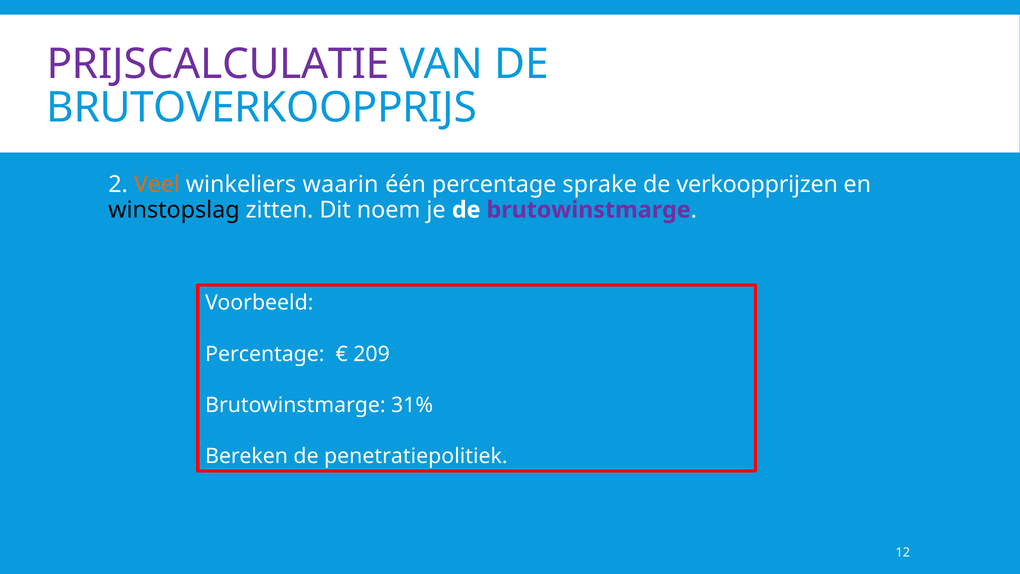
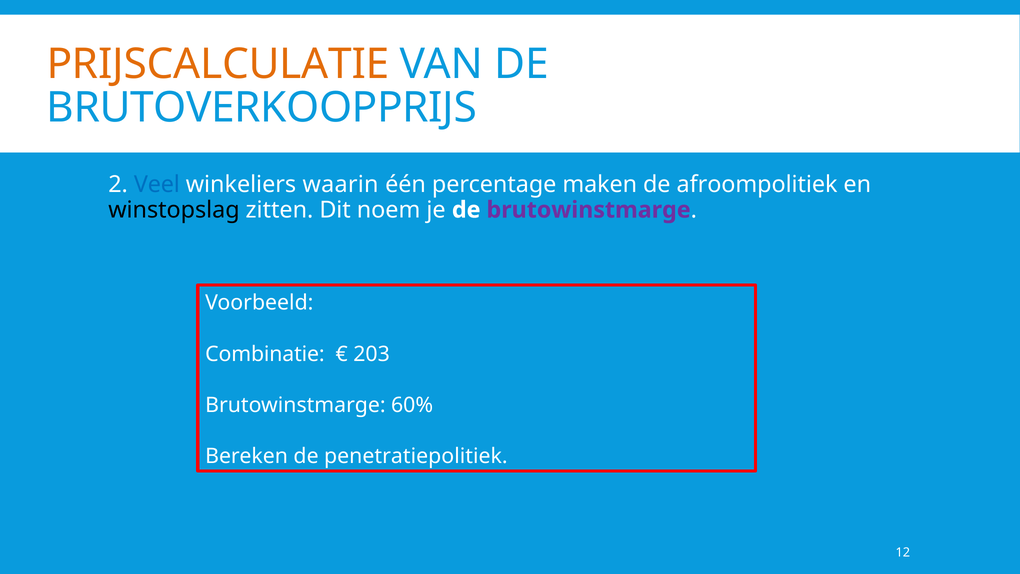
PRIJSCALCULATIE colour: purple -> orange (218, 64)
Veel colour: orange -> blue (157, 185)
sprake: sprake -> maken (600, 185)
verkoopprijzen: verkoopprijzen -> afroompolitiek (757, 185)
Percentage: Percentage -> Combinatie (265, 354)
209: 209 -> 203 (372, 354)
31%: 31% -> 60% (412, 405)
